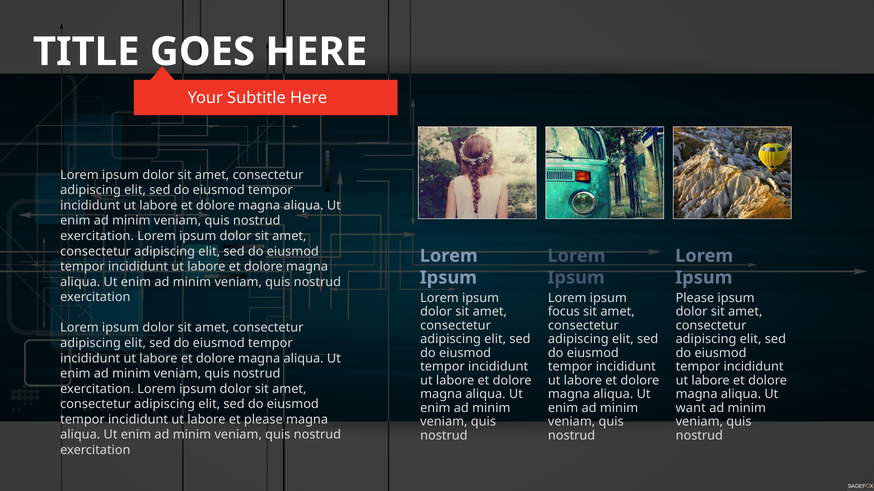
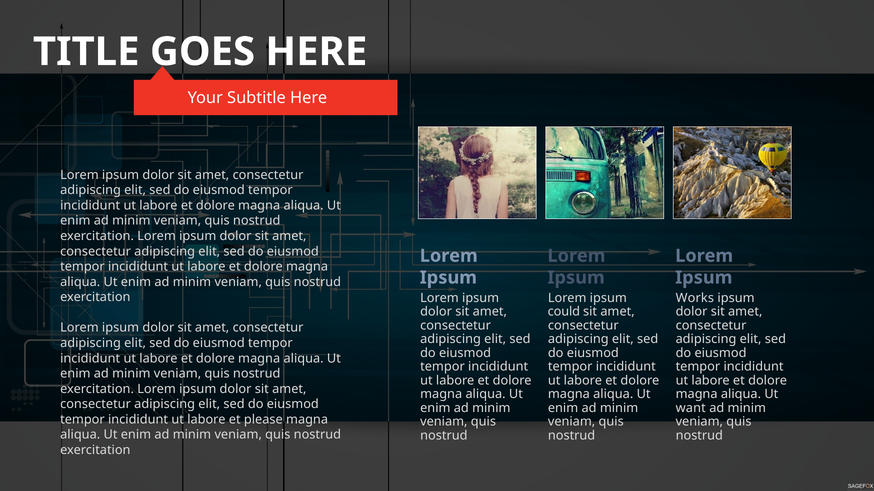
Please: Please -> Works (695, 298)
focus: focus -> could (564, 312)
